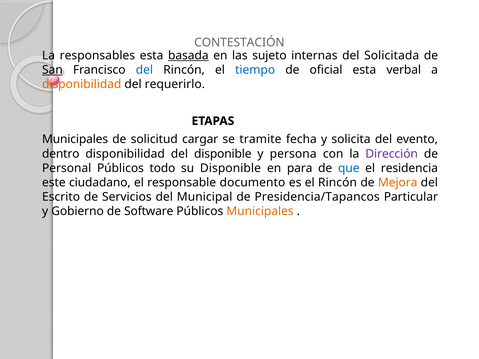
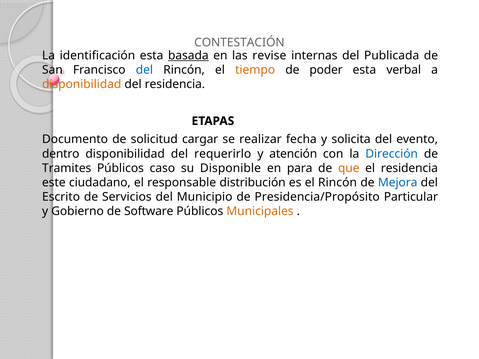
responsables: responsables -> identificación (97, 56)
sujeto: sujeto -> revise (269, 56)
Solicitada: Solicitada -> Publicada (392, 56)
San underline: present -> none (52, 70)
tiempo colour: blue -> orange (255, 70)
oficial: oficial -> poder (326, 70)
del requerirlo: requerirlo -> residencia (175, 84)
Municipales: Municipales -> Documento (75, 139)
tramite: tramite -> realizar (260, 139)
del disponible: disponible -> requerirlo (223, 154)
persona: persona -> atención (293, 154)
Dirección colour: purple -> blue (392, 154)
Personal: Personal -> Tramites (67, 168)
todo: todo -> caso (162, 168)
que colour: blue -> orange (349, 168)
documento: documento -> distribución (253, 183)
Mejora colour: orange -> blue (398, 183)
Municipal: Municipal -> Municipio (205, 197)
Presidencia/Tapancos: Presidencia/Tapancos -> Presidencia/Propósito (317, 197)
